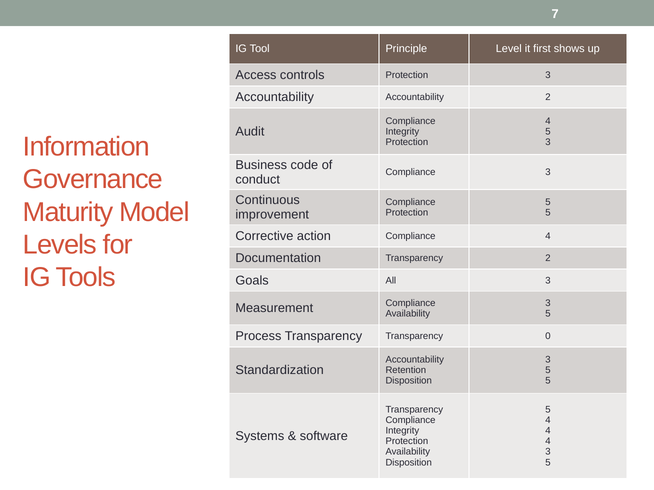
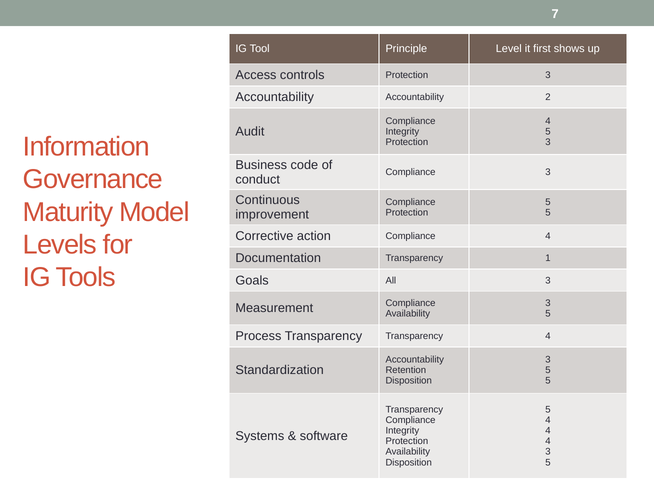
Transparency 2: 2 -> 1 (548, 258)
Transparency 0: 0 -> 4 (548, 336)
